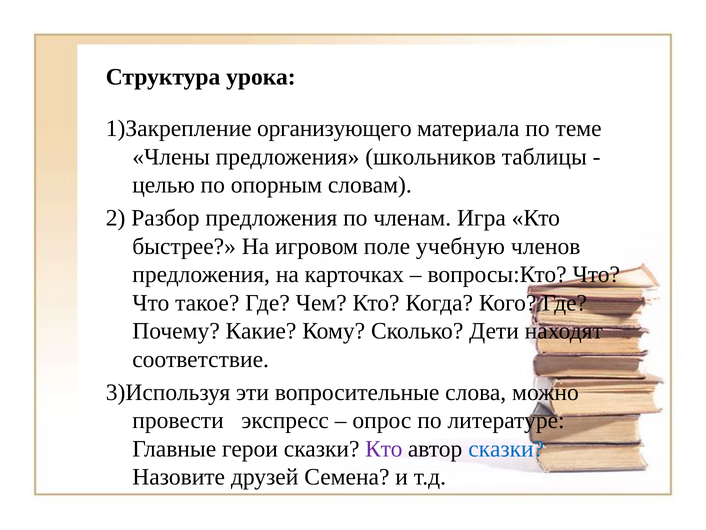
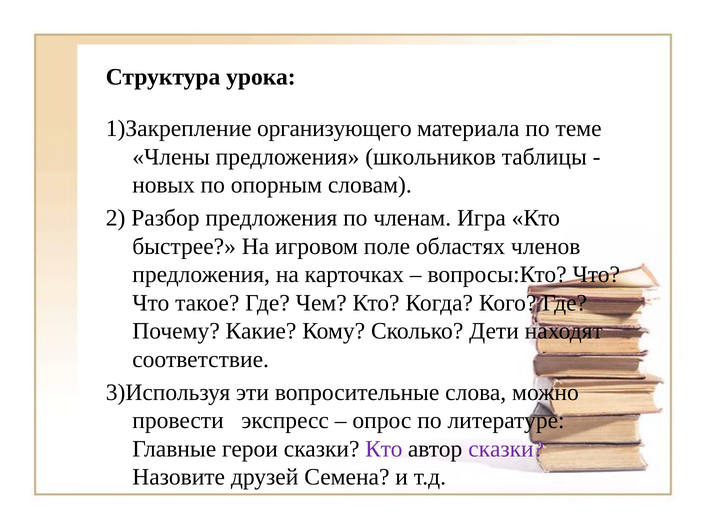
целью: целью -> новых (164, 185)
учебную: учебную -> областях (461, 246)
сказки colour: blue -> purple (506, 448)
